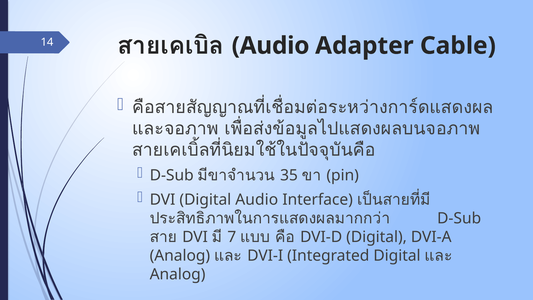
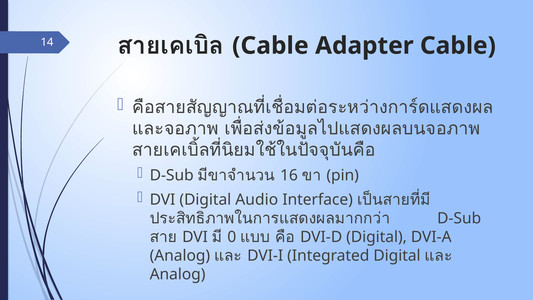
Audio: Audio -> Cable (270, 46)
35: 35 -> 16 (289, 175)
7: 7 -> 0 (232, 237)
